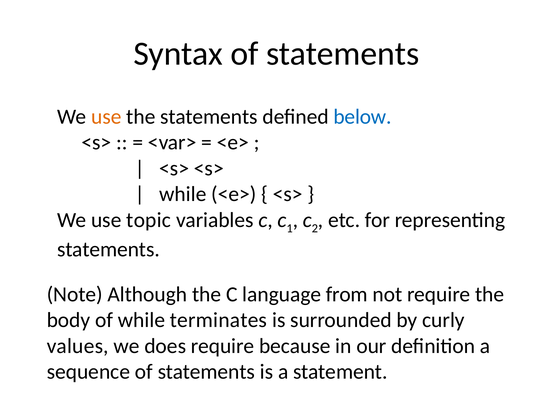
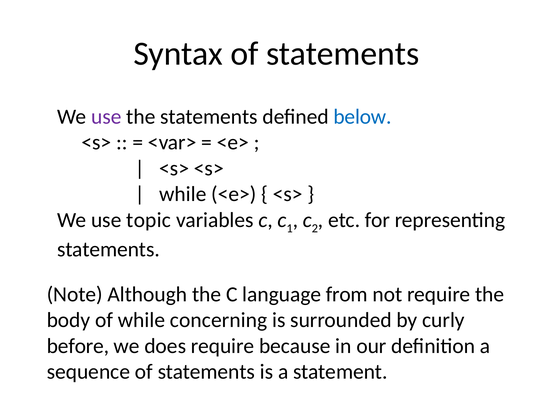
use colour: orange -> purple (106, 116)
terminates: terminates -> concerning (219, 320)
values: values -> before (78, 346)
